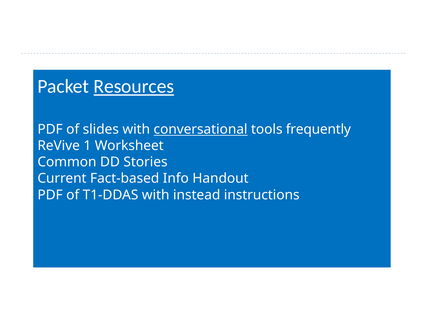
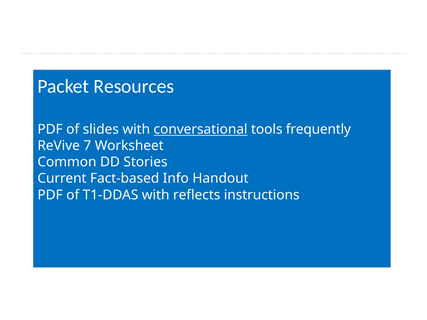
Resources underline: present -> none (134, 87)
1: 1 -> 7 (87, 146)
instead: instead -> reflects (197, 195)
